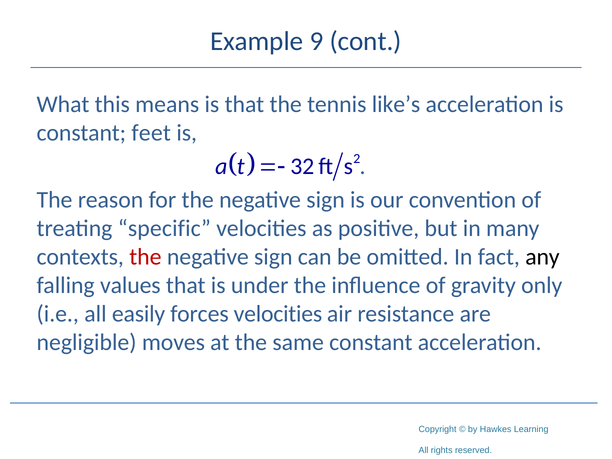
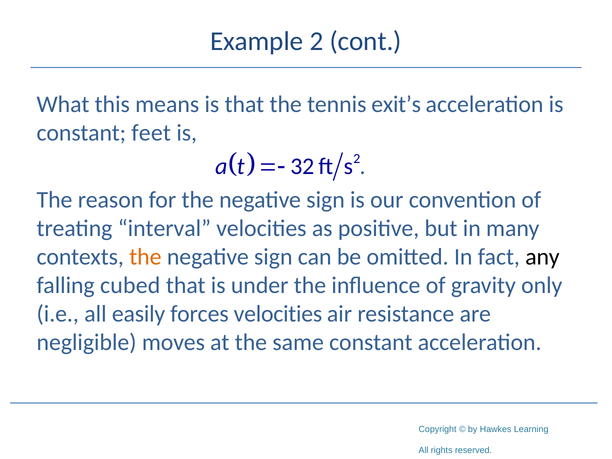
Example 9: 9 -> 2 (317, 41)
like’s: like’s -> exit’s (396, 105)
specific: specific -> interval (164, 228)
the colour: red -> orange (145, 257)
values: values -> cubed (130, 285)
